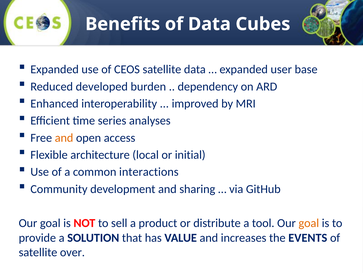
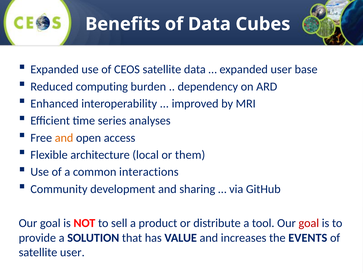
developed: developed -> computing (102, 86)
initial: initial -> them (190, 154)
goal colour: orange -> red (309, 223)
satellite over: over -> user (72, 252)
